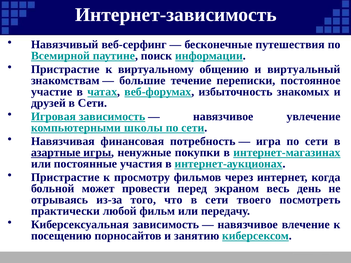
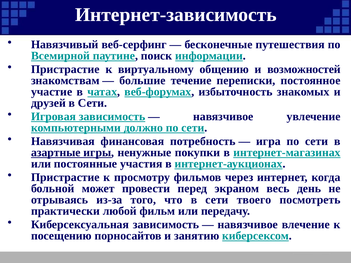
виртуальный: виртуальный -> возможностей (304, 69)
школы: школы -> должно (143, 128)
